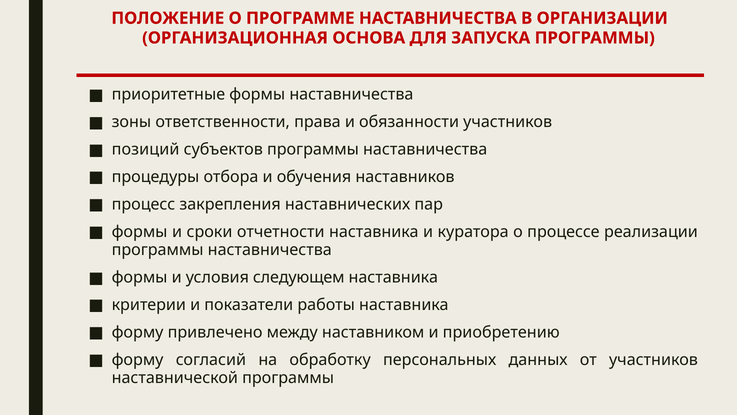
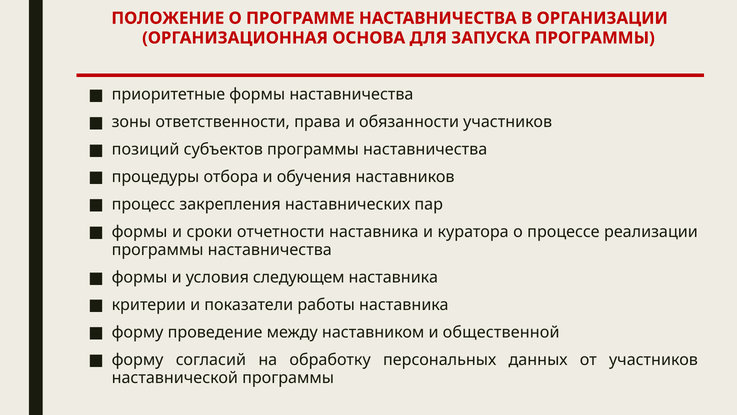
привлечено: привлечено -> проведение (215, 332)
приобретению: приобретению -> общественной (501, 332)
